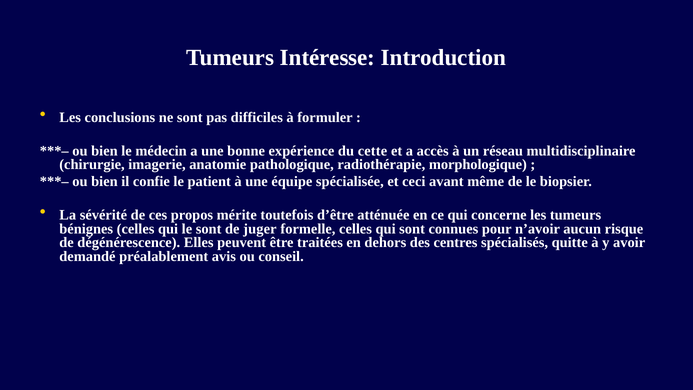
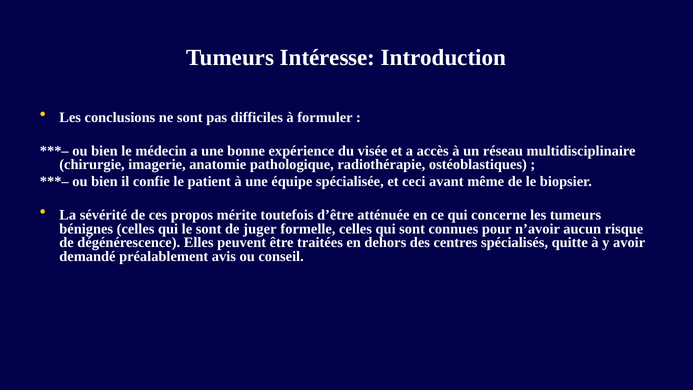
cette: cette -> visée (373, 151)
morphologique: morphologique -> ostéoblastiques (478, 165)
